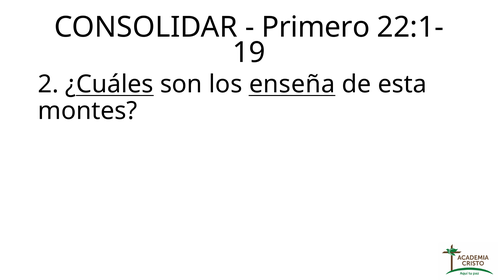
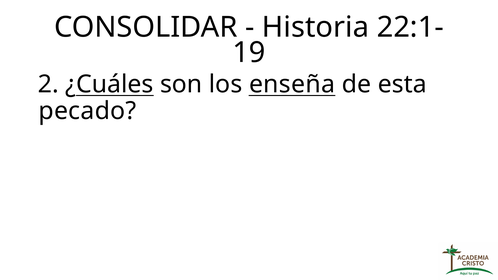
Primero: Primero -> Historia (316, 27)
montes: montes -> pecado (87, 111)
